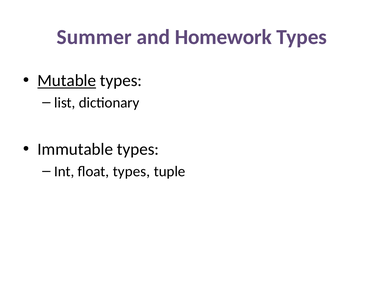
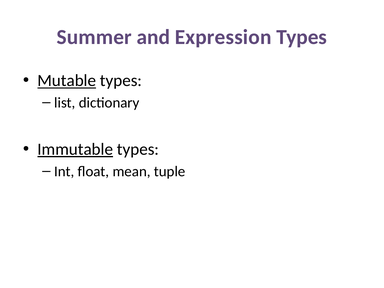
Homework: Homework -> Expression (223, 37)
Immutable underline: none -> present (75, 149)
float types: types -> mean (132, 171)
